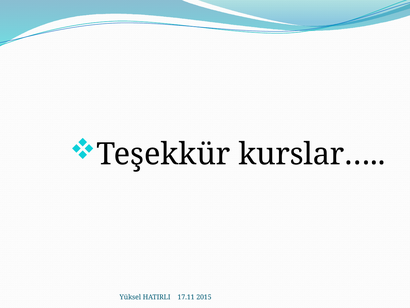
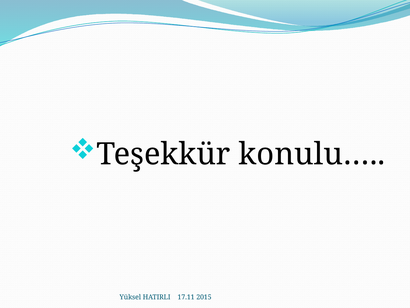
kurslar…: kurslar… -> konulu… (312, 154)
